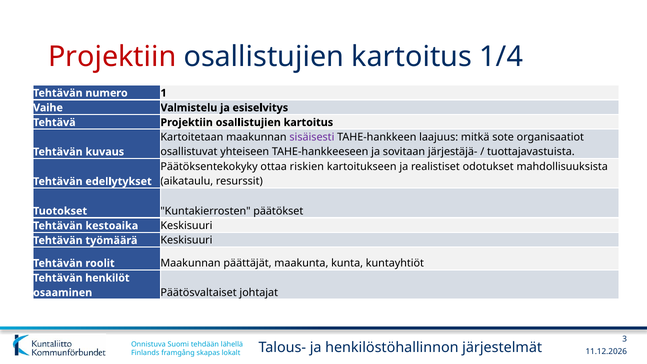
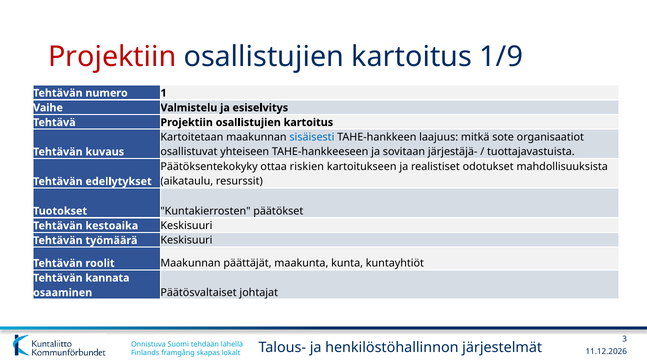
1/4: 1/4 -> 1/9 (501, 57)
sisäisesti colour: purple -> blue (312, 137)
henkilöt: henkilöt -> kannata (107, 278)
